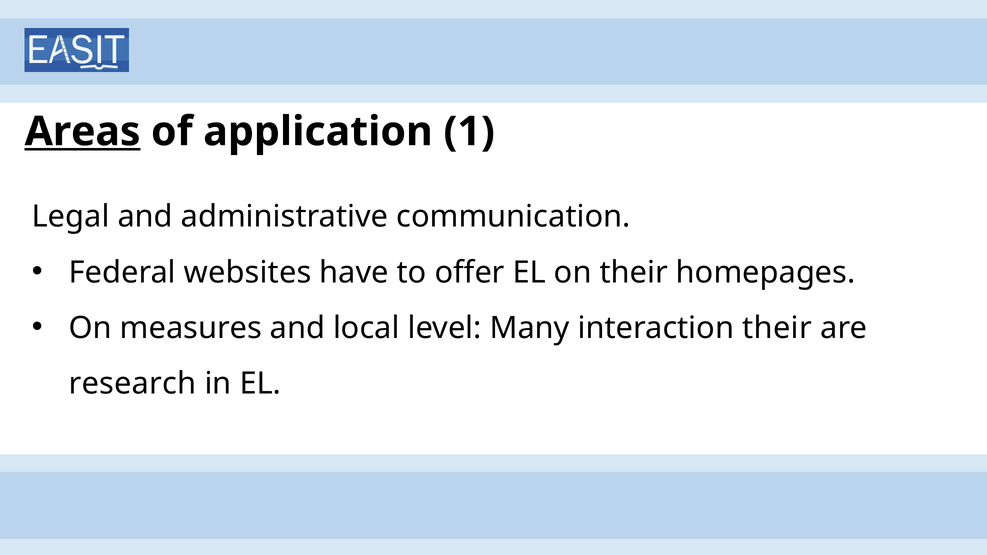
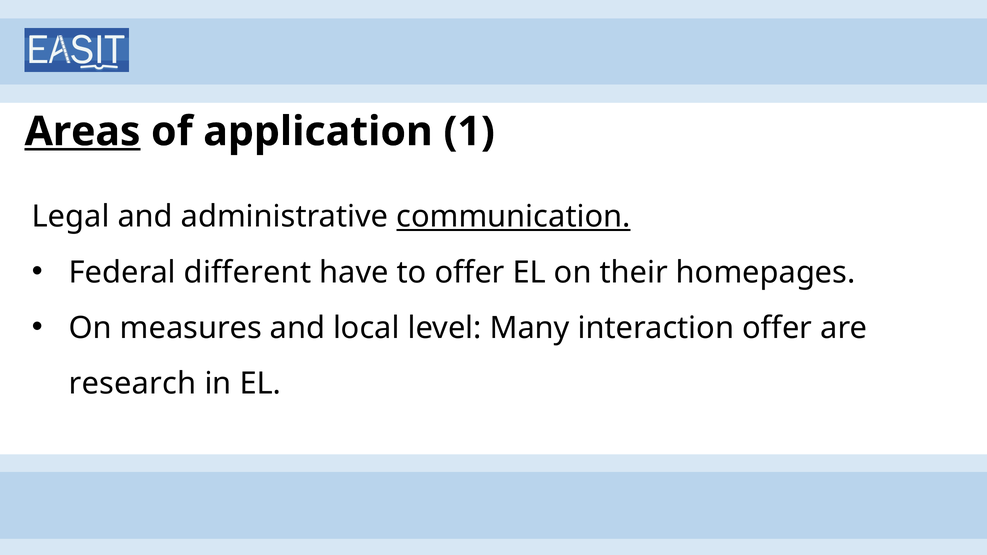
communication underline: none -> present (513, 217)
websites: websites -> different (248, 272)
interaction their: their -> offer (777, 328)
